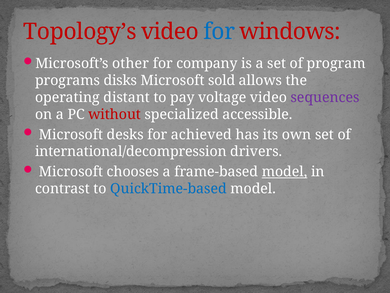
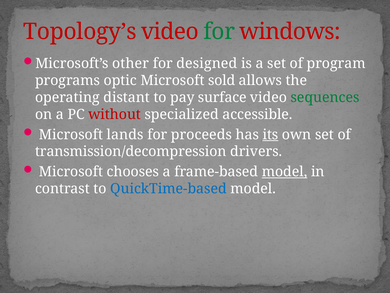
for colour: blue -> green (219, 32)
company: company -> designed (207, 63)
disks: disks -> optic (120, 80)
voltage: voltage -> surface (222, 97)
sequences colour: purple -> green (325, 97)
desks: desks -> lands (125, 134)
achieved: achieved -> proceeds (201, 134)
its underline: none -> present (270, 134)
international/decompression: international/decompression -> transmission/decompression (131, 151)
